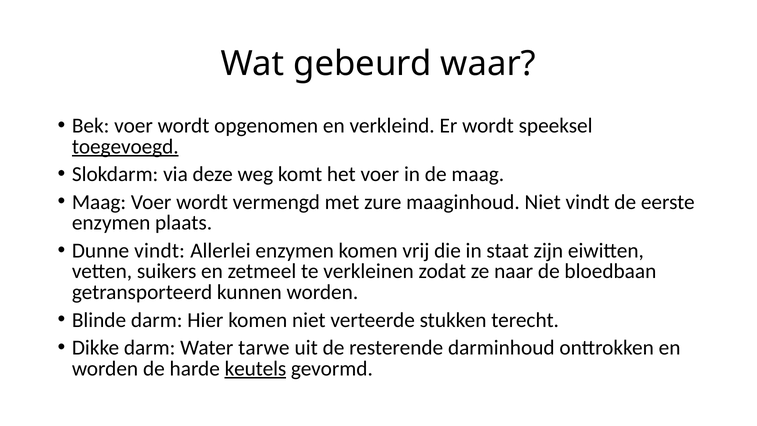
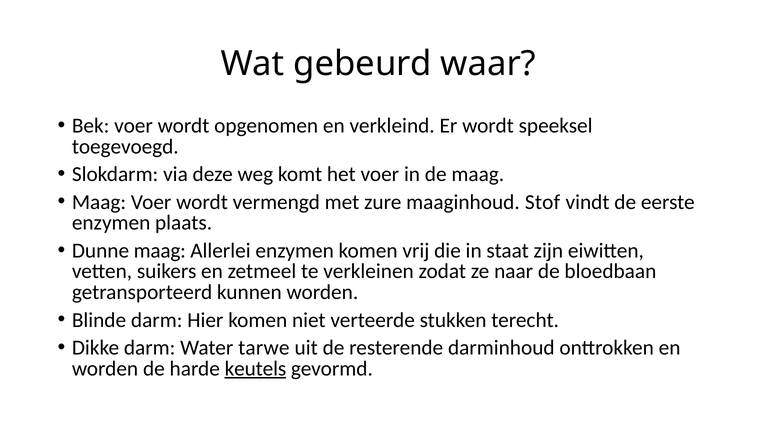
toegevoegd underline: present -> none (125, 146)
maaginhoud Niet: Niet -> Stof (543, 202)
Dunne vindt: vindt -> maag (160, 251)
